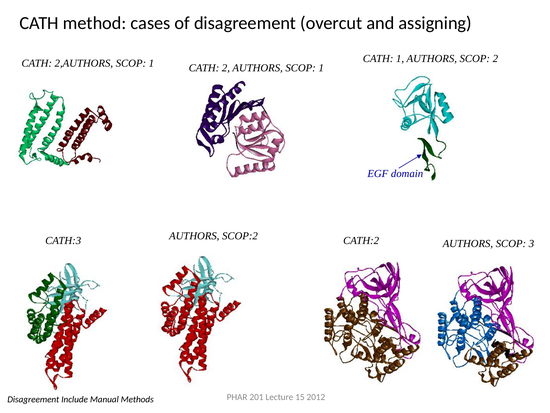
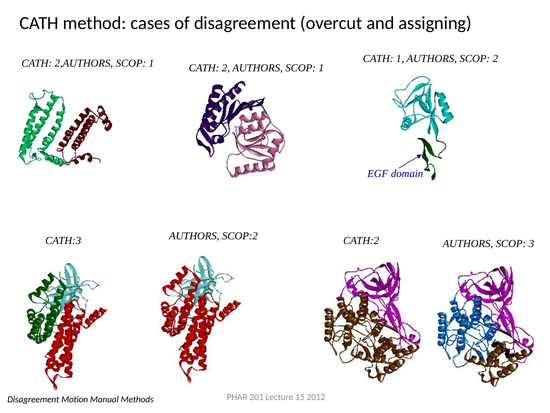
Include: Include -> Motion (75, 399)
